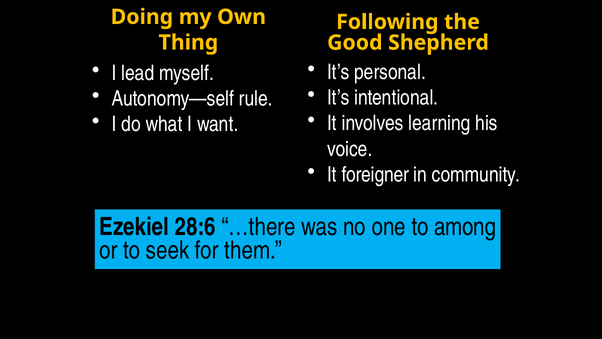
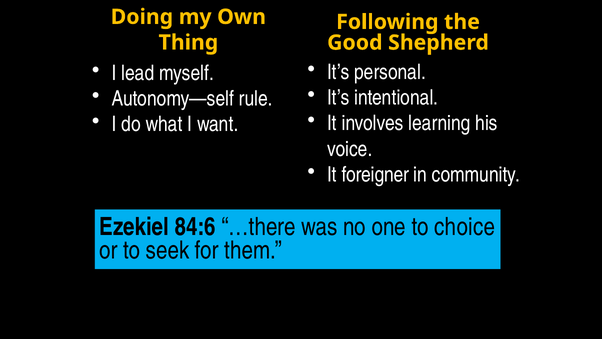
28:6: 28:6 -> 84:6 (195, 227)
among: among -> choice (465, 227)
